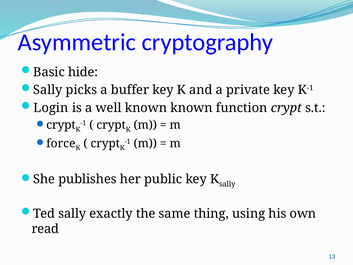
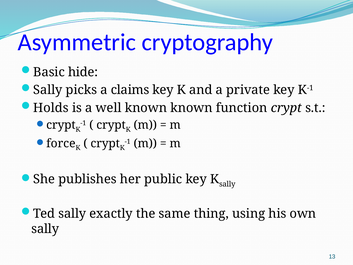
buffer: buffer -> claims (130, 90)
Login: Login -> Holds (51, 108)
read: read -> sally (45, 229)
